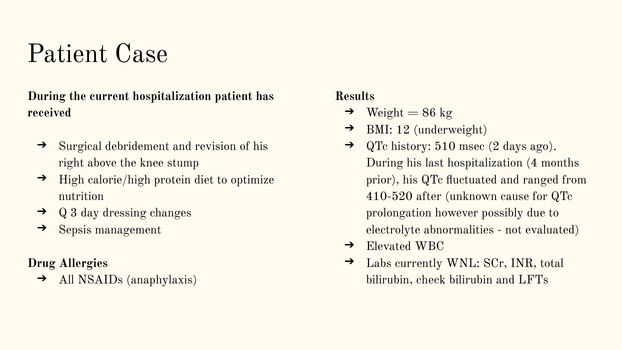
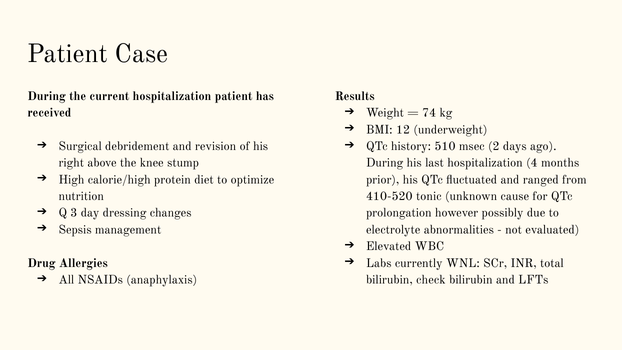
86: 86 -> 74 (429, 113)
after: after -> tonic (429, 196)
